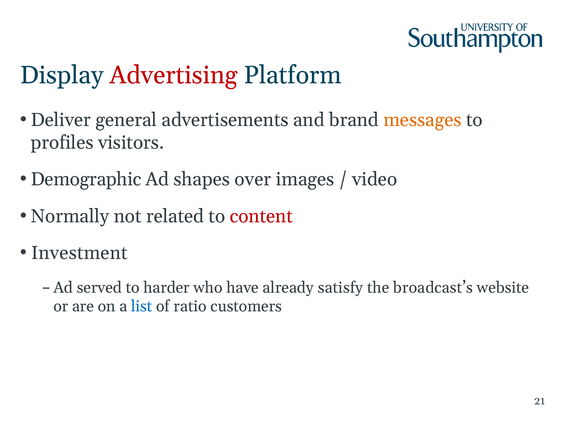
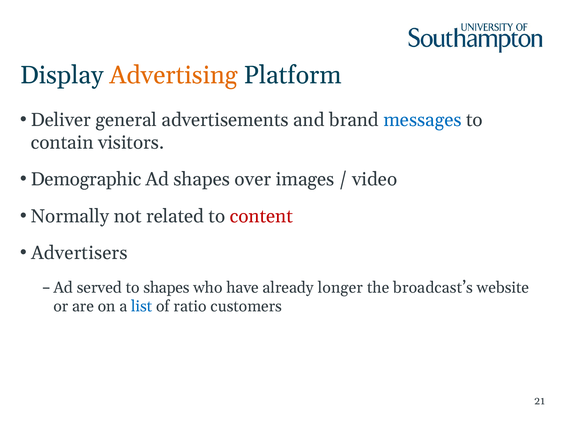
Advertising colour: red -> orange (174, 75)
messages colour: orange -> blue (423, 120)
profiles: profiles -> contain (62, 143)
Investment: Investment -> Advertisers (79, 253)
to harder: harder -> shapes (167, 287)
satisfy: satisfy -> longer (340, 287)
